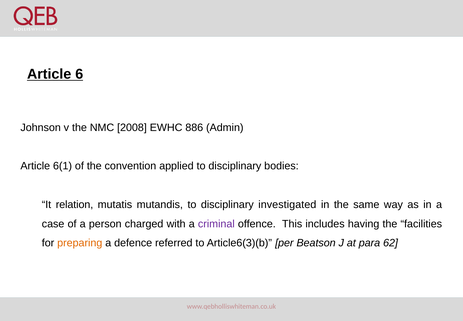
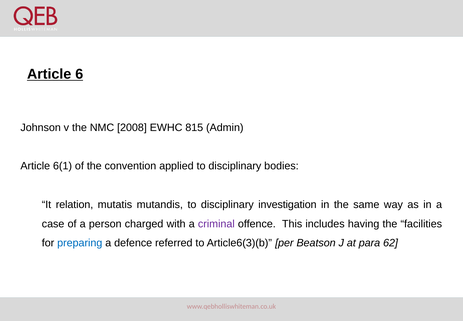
886: 886 -> 815 (194, 127)
investigated: investigated -> investigation (287, 204)
preparing colour: orange -> blue (80, 243)
